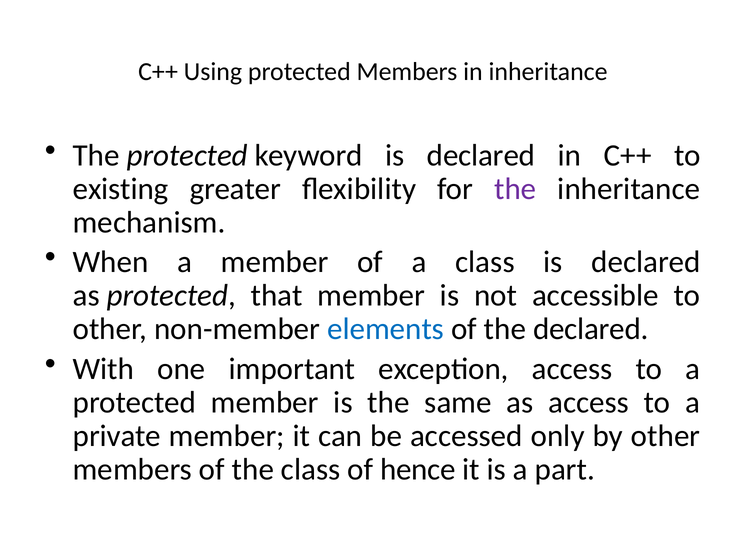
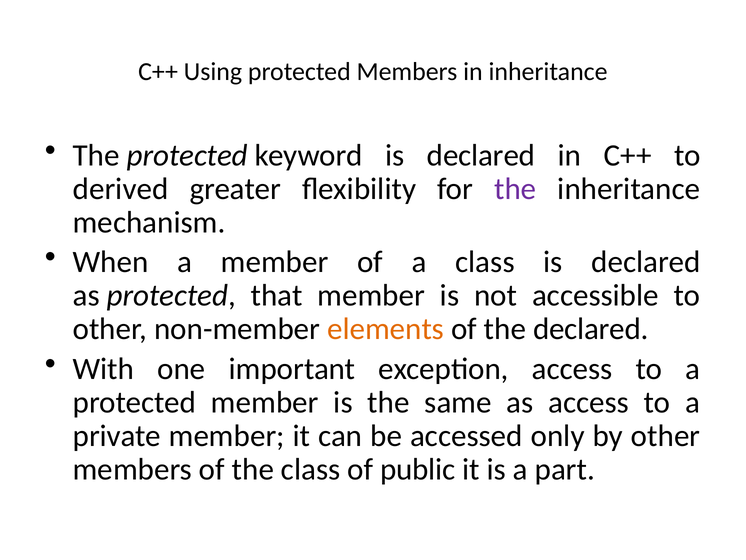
existing: existing -> derived (121, 189)
elements colour: blue -> orange (386, 329)
hence: hence -> public (418, 469)
